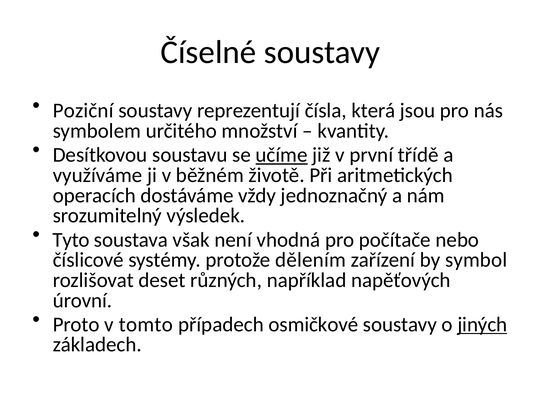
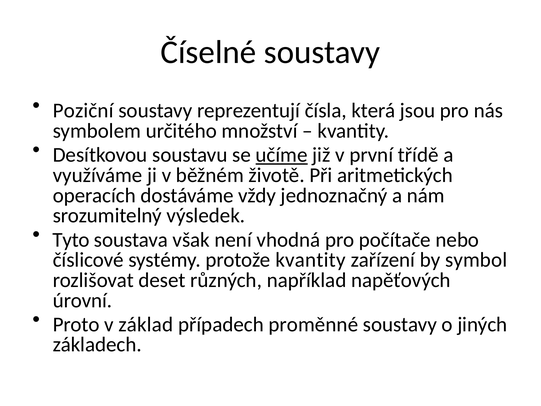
protože dělením: dělením -> kvantity (310, 260)
tomto: tomto -> základ (146, 324)
osmičkové: osmičkové -> proměnné (313, 324)
jiných underline: present -> none (482, 324)
